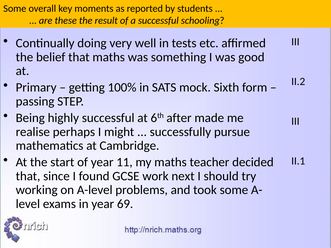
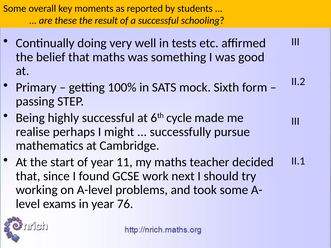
after: after -> cycle (179, 118)
69: 69 -> 76 (125, 204)
